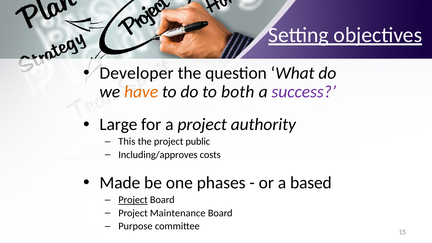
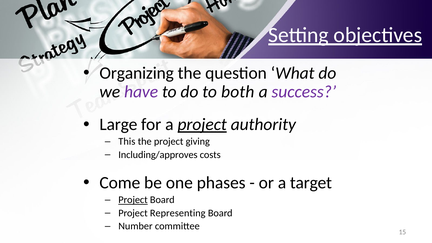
Developer: Developer -> Organizing (137, 73)
have colour: orange -> purple (141, 92)
project underline: none -> present (202, 125)
public: public -> giving (198, 142)
Made: Made -> Come (120, 183)
based: based -> target (311, 183)
Maintenance: Maintenance -> Representing (178, 213)
Purpose: Purpose -> Number (135, 226)
